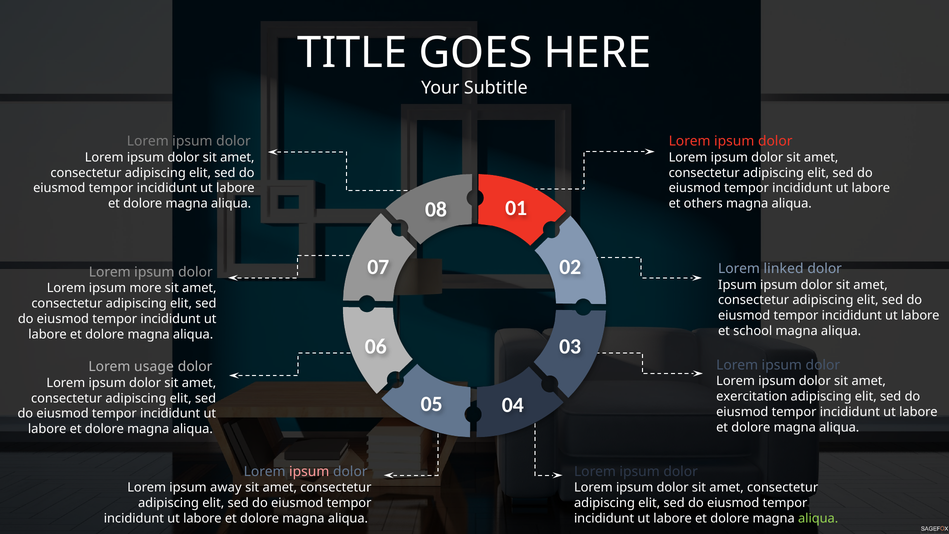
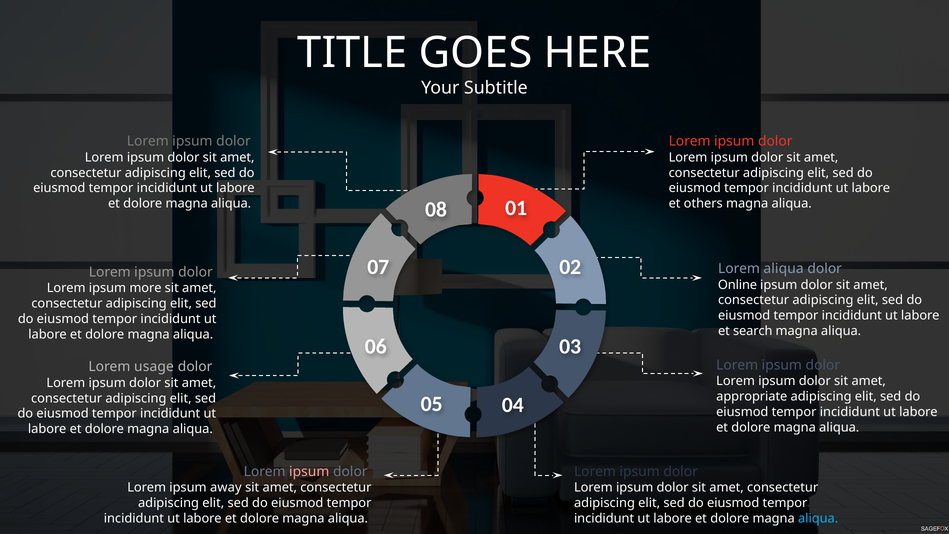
Lorem linked: linked -> aliqua (784, 269)
Ipsum: Ipsum -> Online (738, 285)
school: school -> search (753, 331)
exercitation: exercitation -> appropriate (752, 396)
aliqua colour: light green -> light blue (818, 518)
